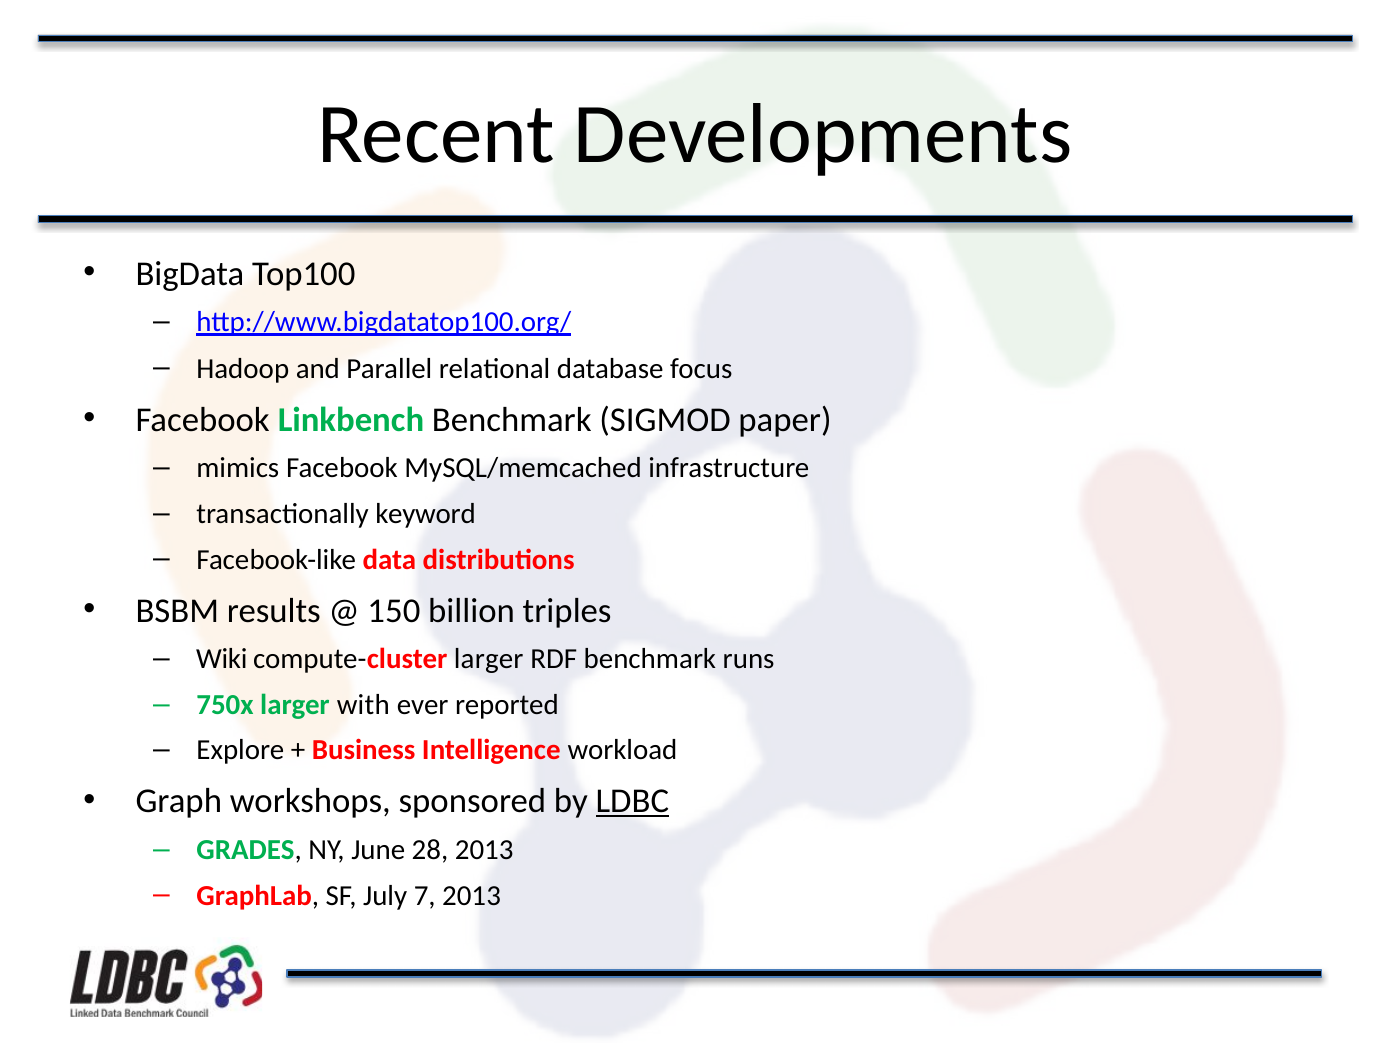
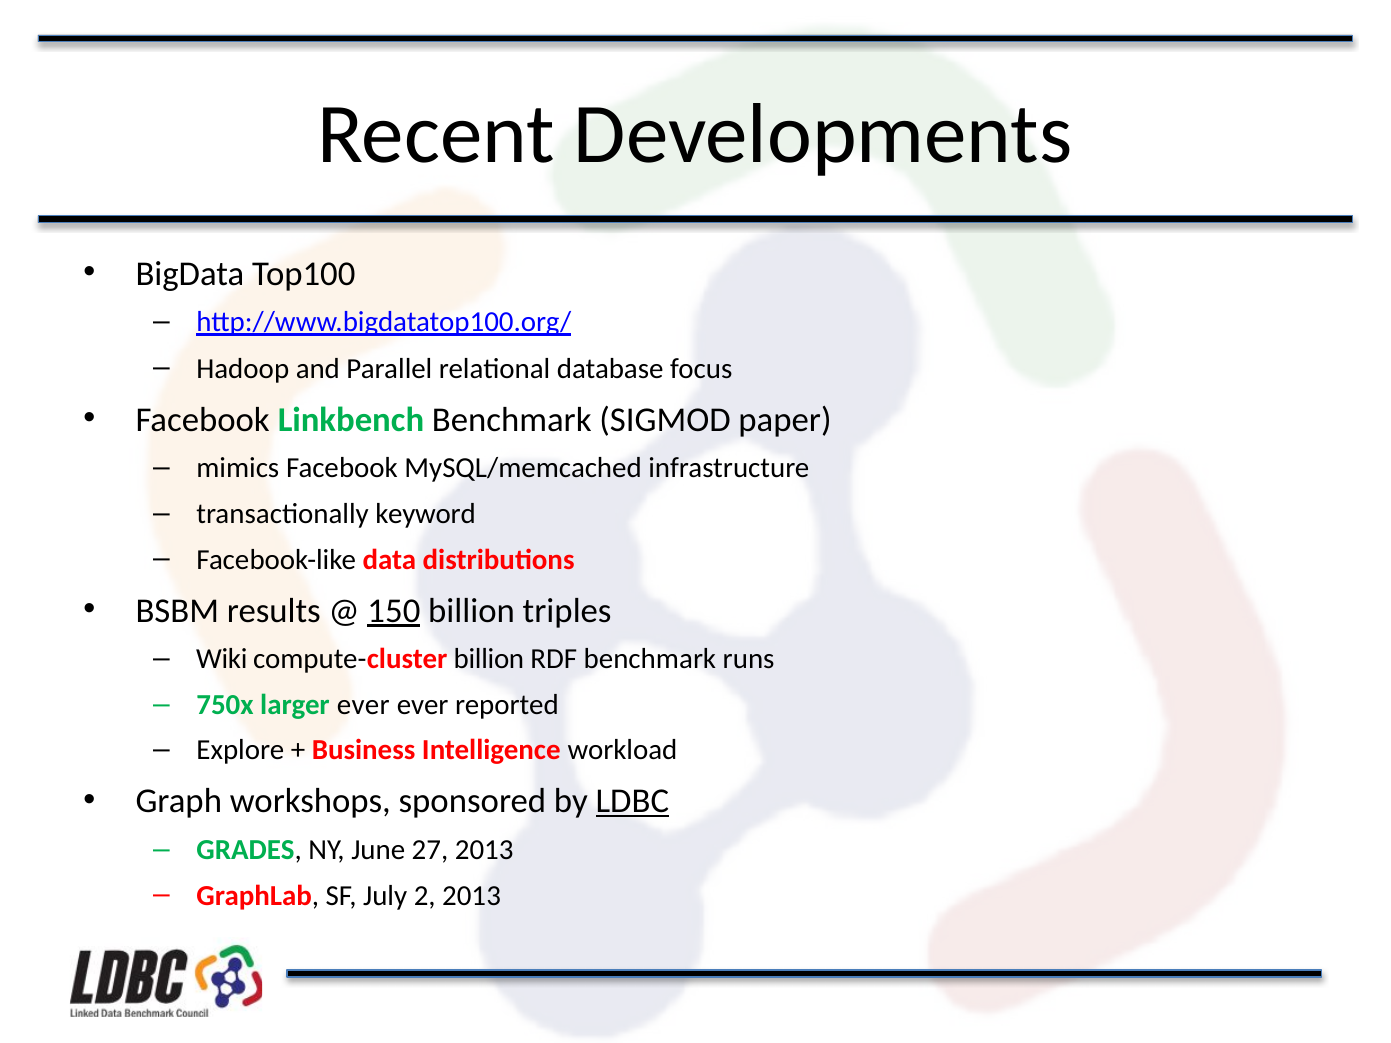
150 underline: none -> present (394, 611)
compute-cluster larger: larger -> billion (489, 659)
larger with: with -> ever (363, 705)
28: 28 -> 27 (430, 850)
7: 7 -> 2 (425, 896)
